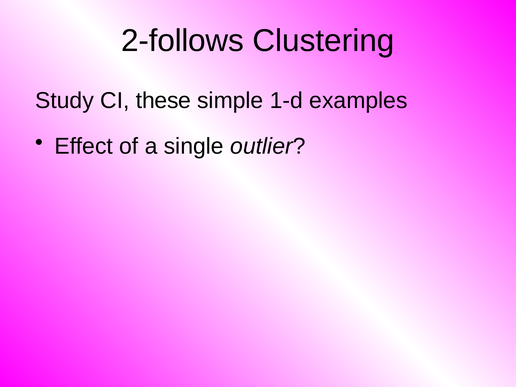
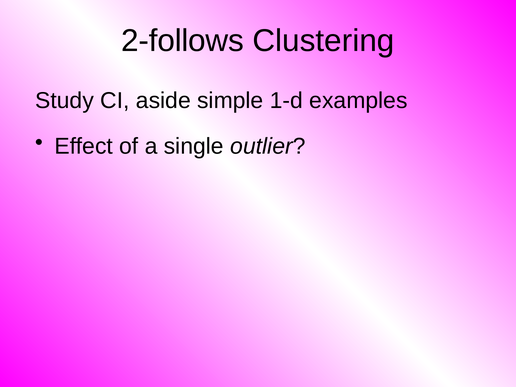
these: these -> aside (163, 101)
